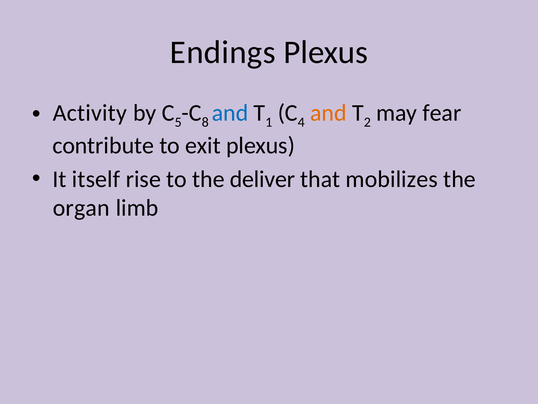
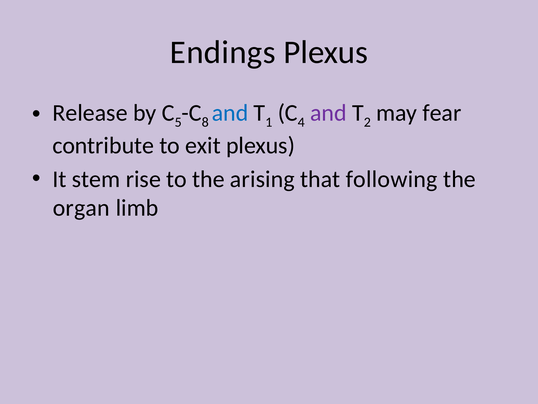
Activity: Activity -> Release (90, 113)
and colour: orange -> purple (328, 113)
itself: itself -> stem (96, 179)
deliver: deliver -> arising (262, 179)
mobilizes: mobilizes -> following (392, 179)
